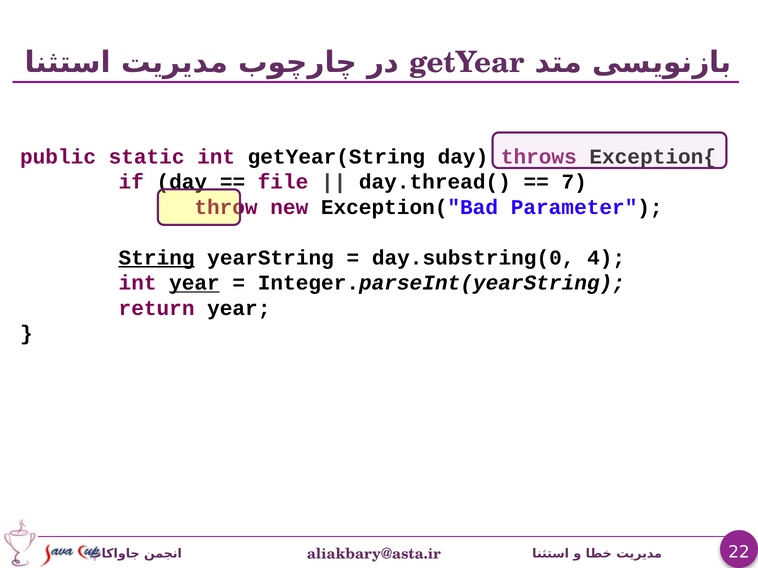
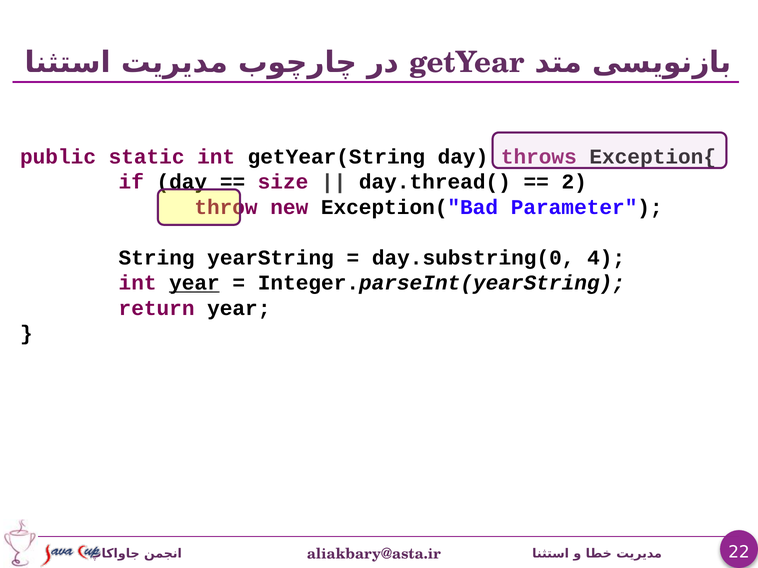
file: file -> size (283, 182)
7: 7 -> 2 (574, 182)
String underline: present -> none (157, 258)
